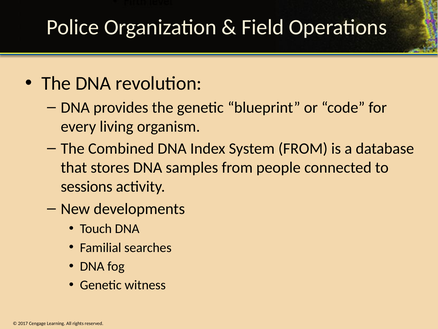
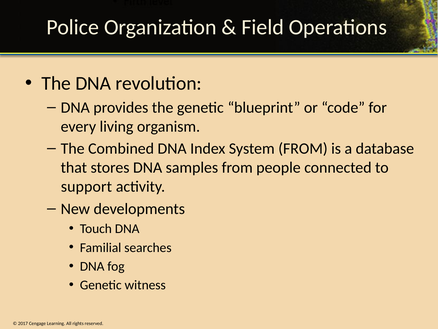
sessions: sessions -> support (86, 186)
